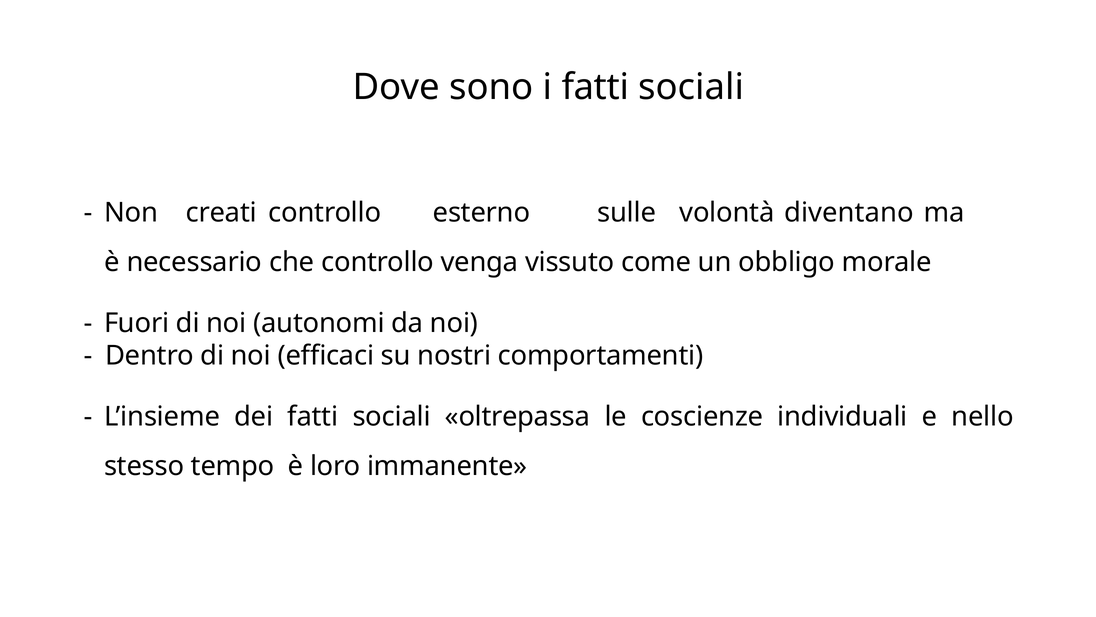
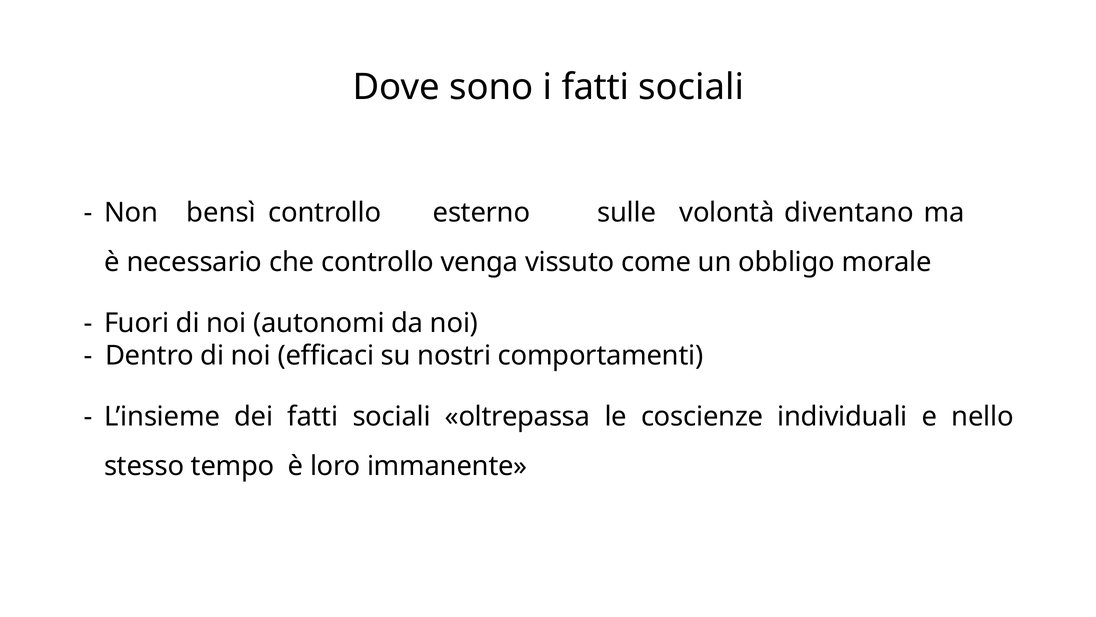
creati: creati -> bensì (221, 213)
